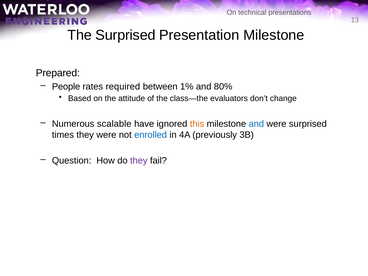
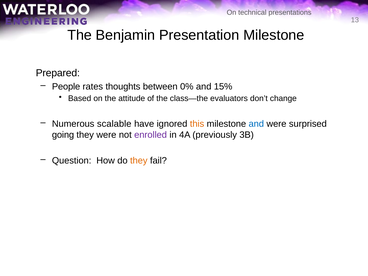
The Surprised: Surprised -> Benjamin (125, 35)
required: required -> thoughts (123, 87)
1%: 1% -> 0% (187, 87)
80%: 80% -> 15% (223, 87)
times: times -> going (63, 135)
enrolled colour: blue -> purple (151, 135)
they colour: purple -> orange (139, 161)
